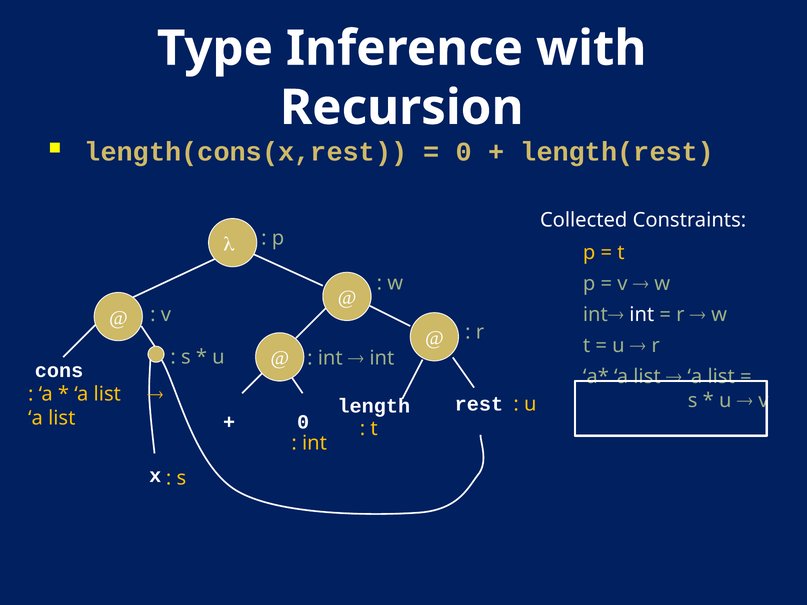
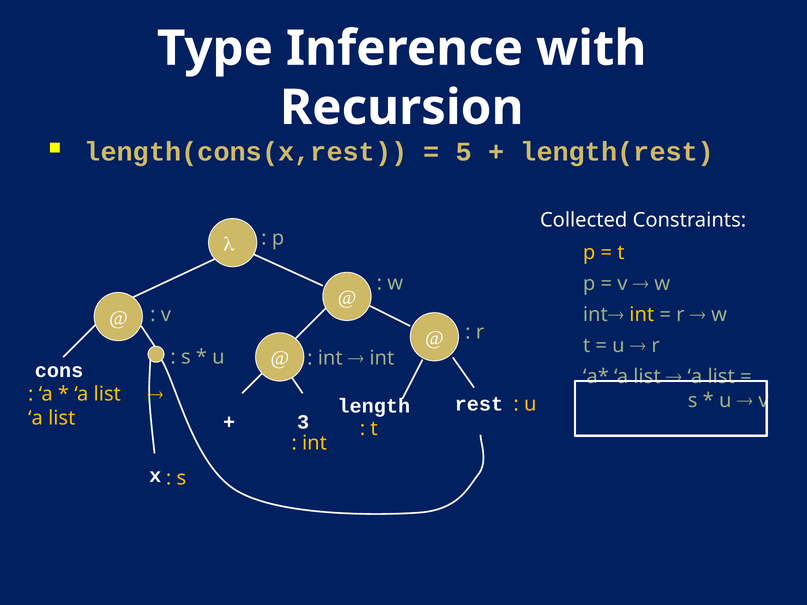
0: 0 -> 5 (464, 152)
int colour: white -> yellow (642, 315)
0: 0 -> 3 (303, 422)
